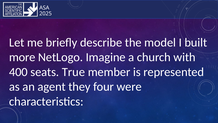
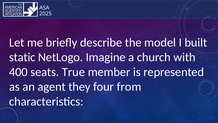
more: more -> static (22, 57)
were: were -> from (129, 86)
